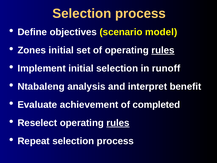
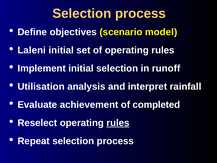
Zones: Zones -> Laleni (32, 50)
rules underline: present -> none (163, 50)
Ntabaleng: Ntabaleng -> Utilisation (41, 86)
benefit: benefit -> rainfall (186, 86)
